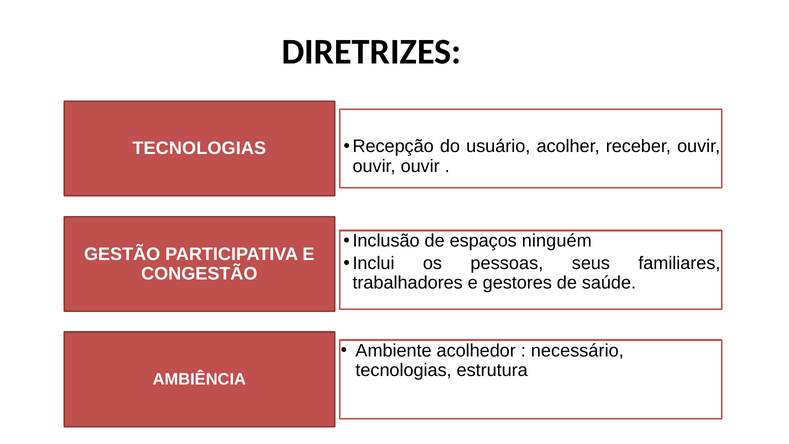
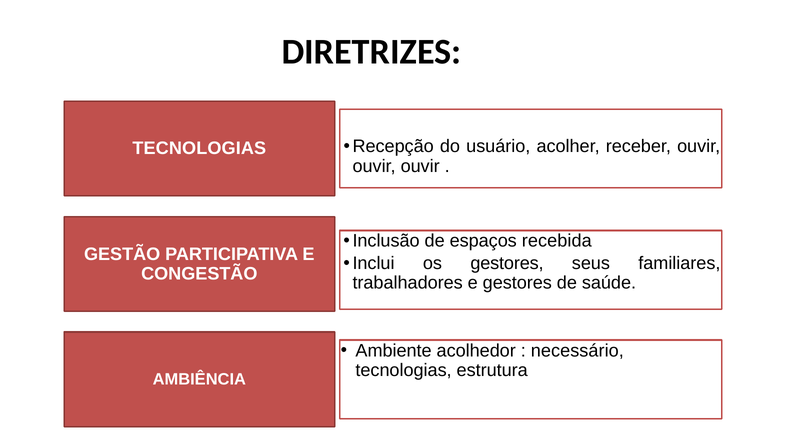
ninguém: ninguém -> recebida (557, 241)
os pessoas: pessoas -> gestores (507, 263)
